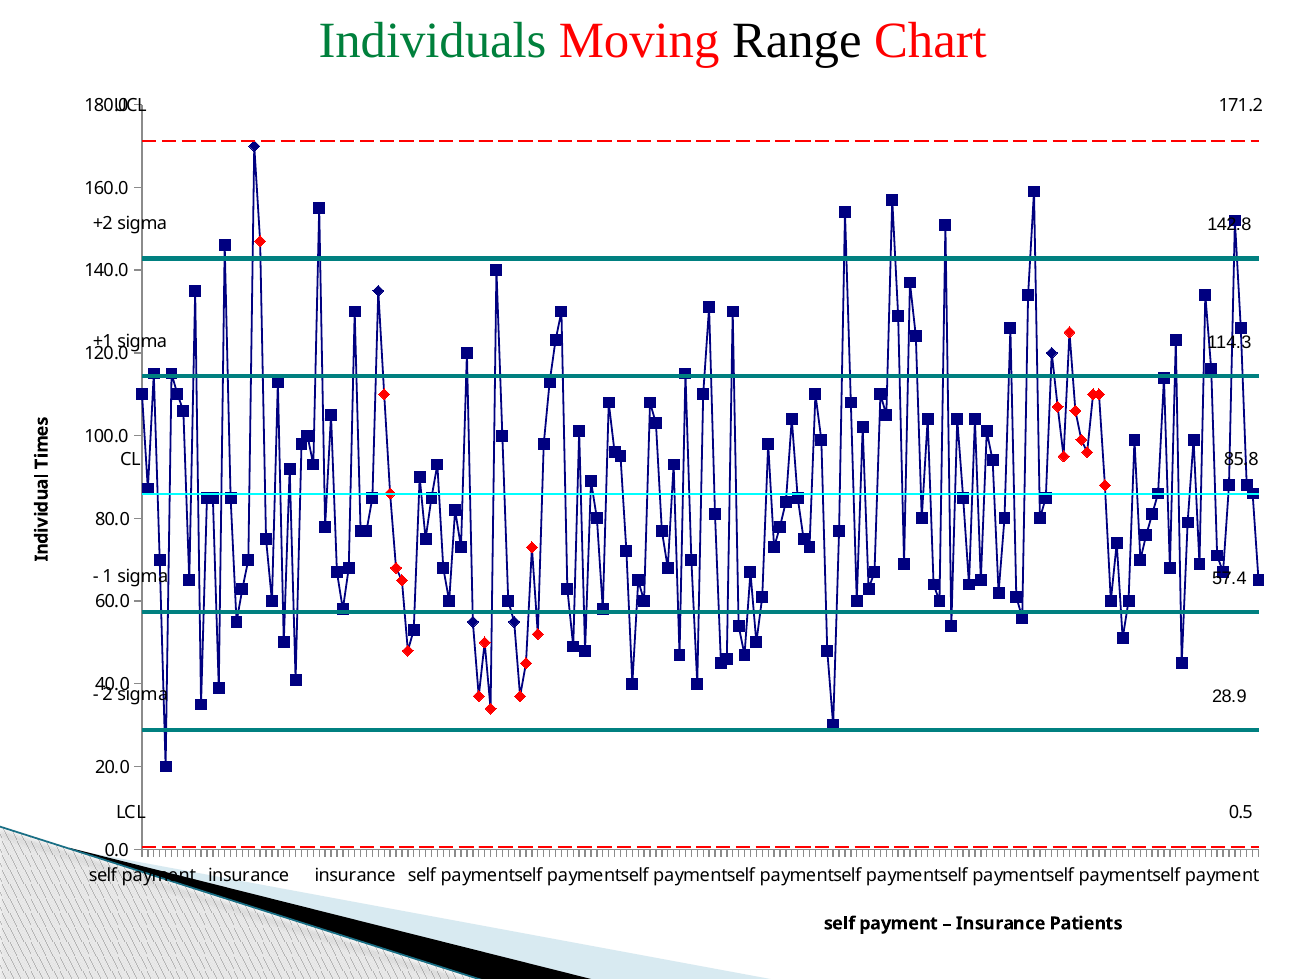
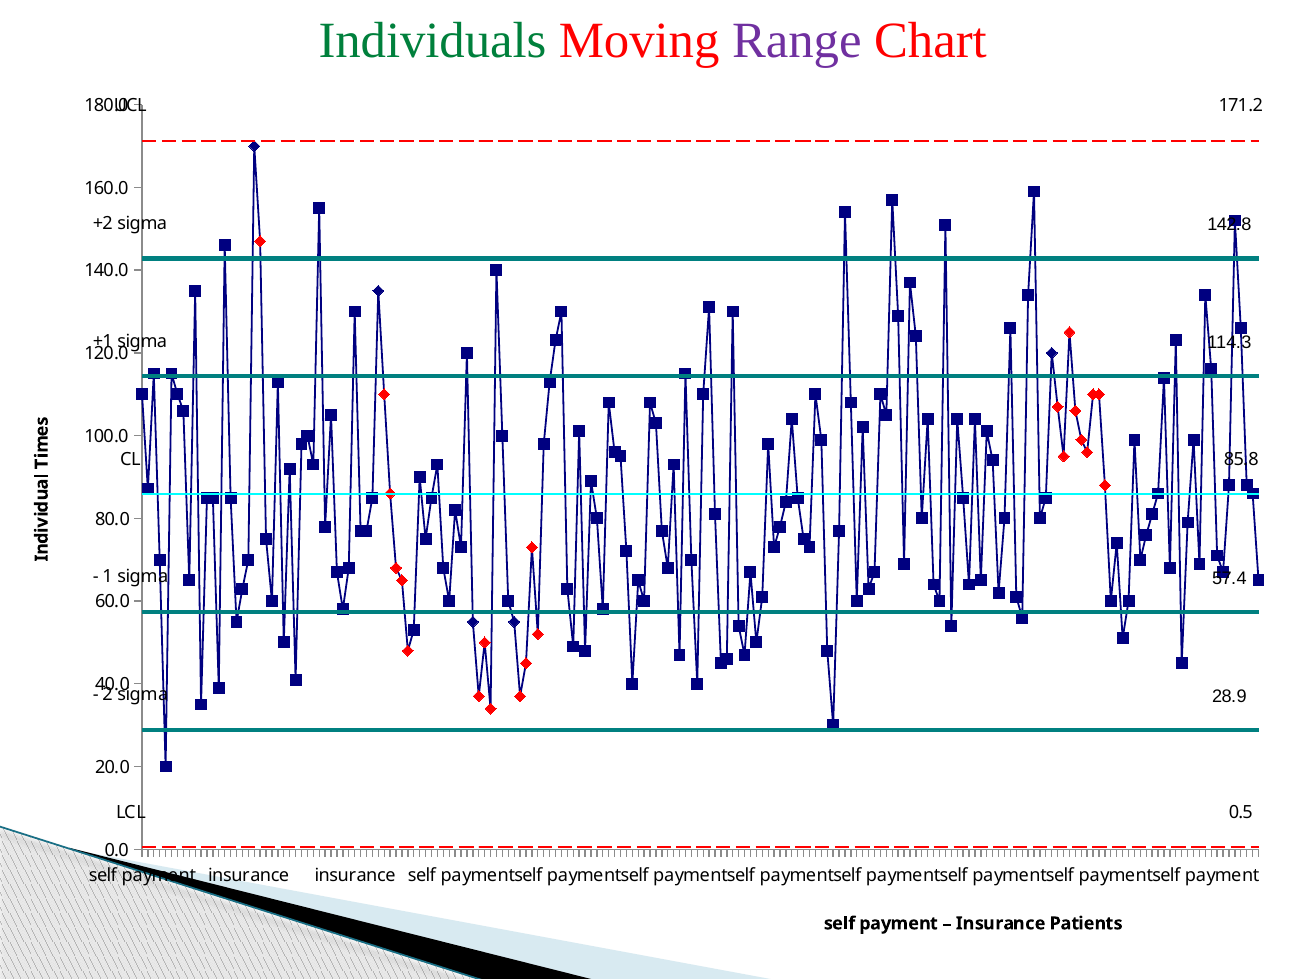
Range colour: black -> purple (797, 40)
